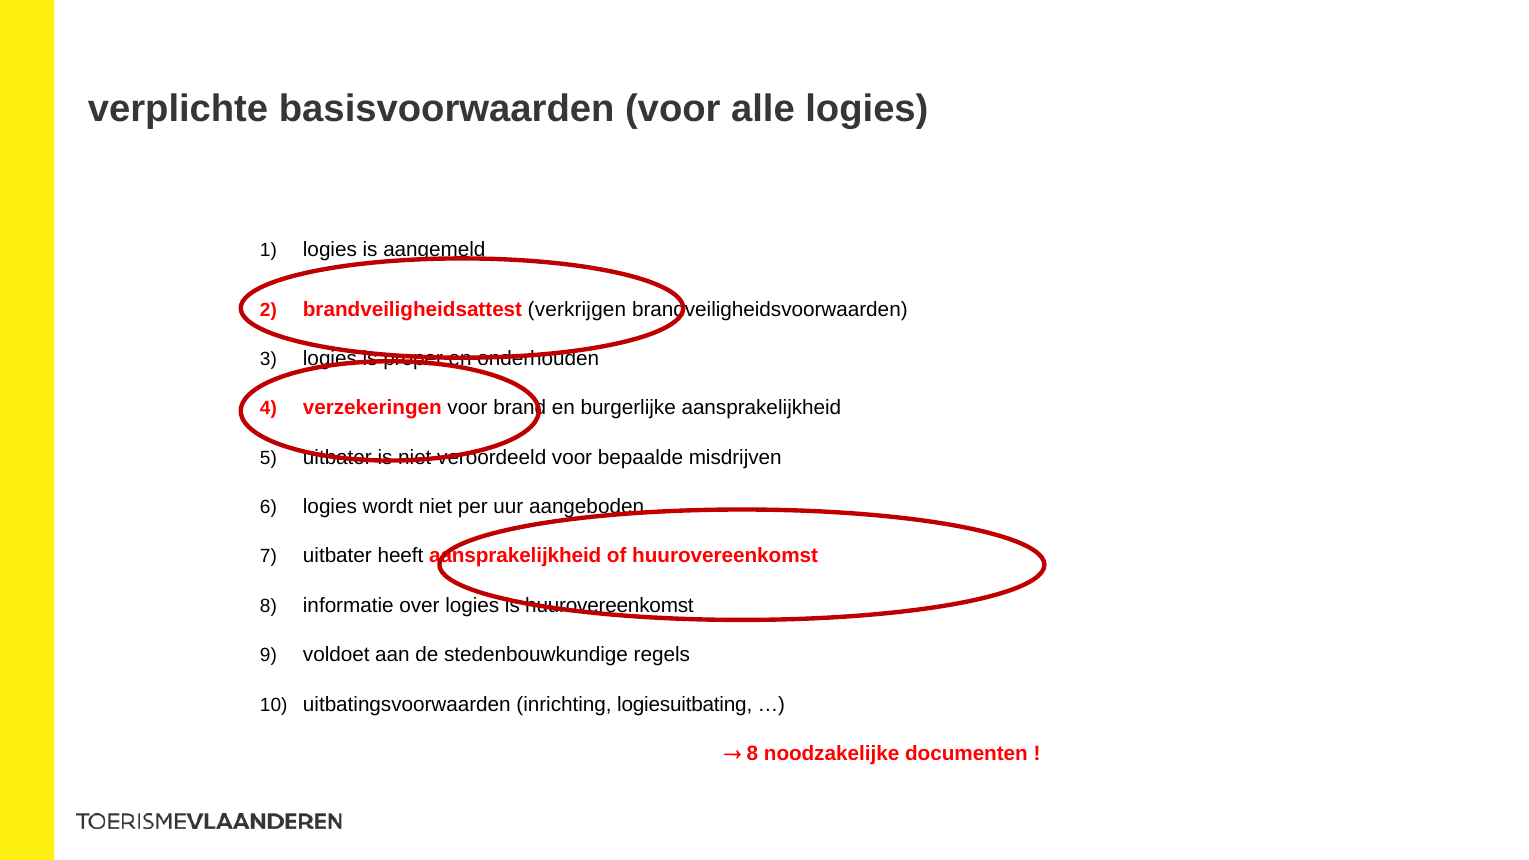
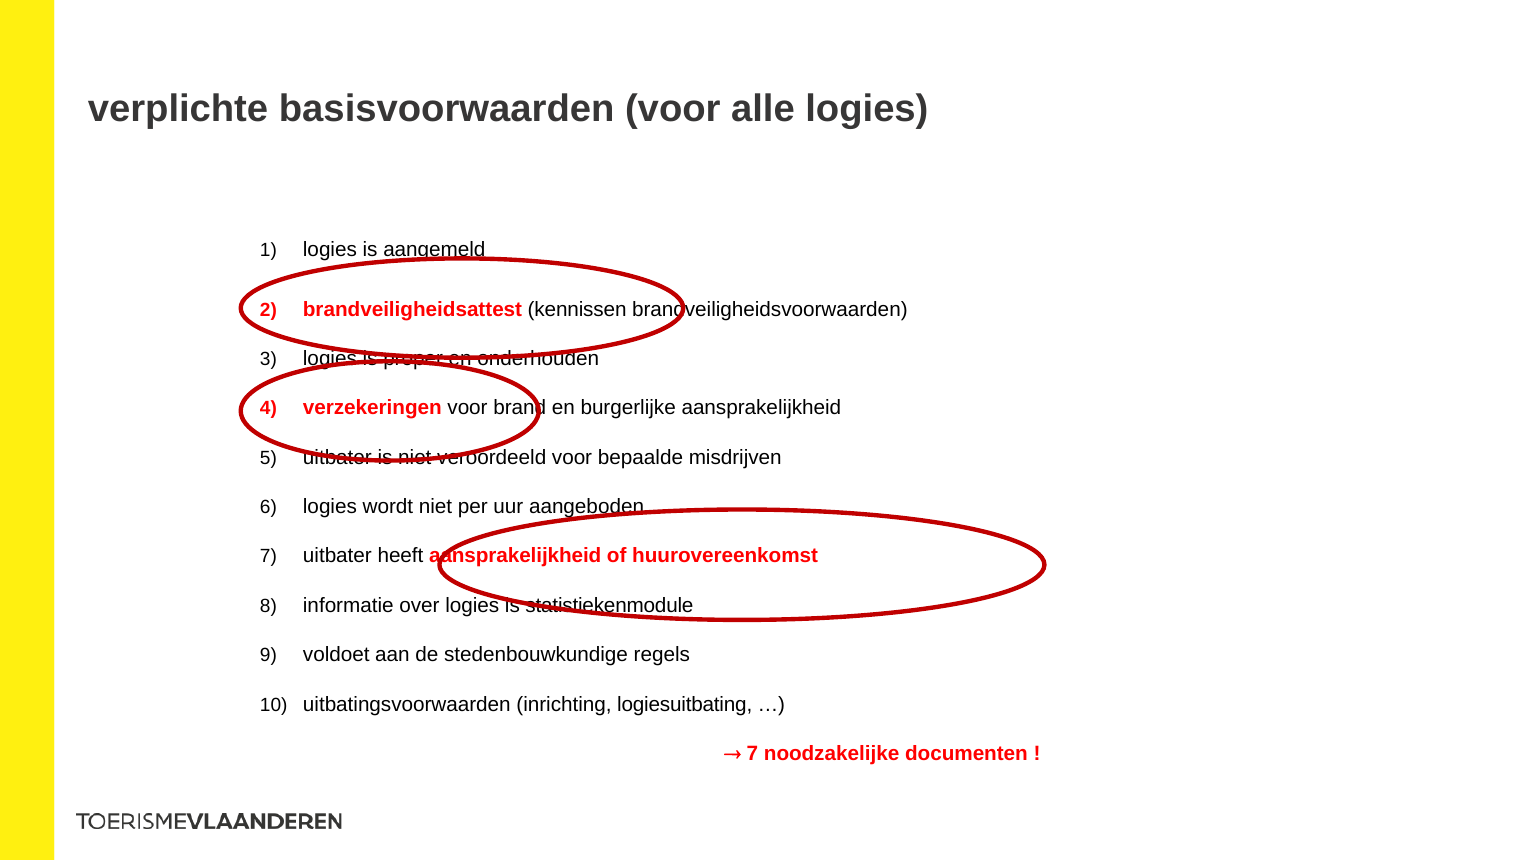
verkrijgen: verkrijgen -> kennissen (577, 309)
is huurovereenkomst: huurovereenkomst -> statistiekenmodule (609, 606)
8: 8 -> 7 (752, 754)
